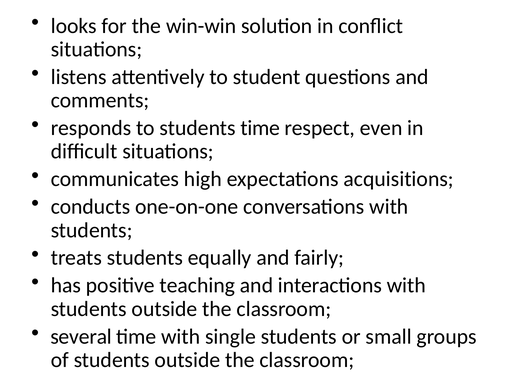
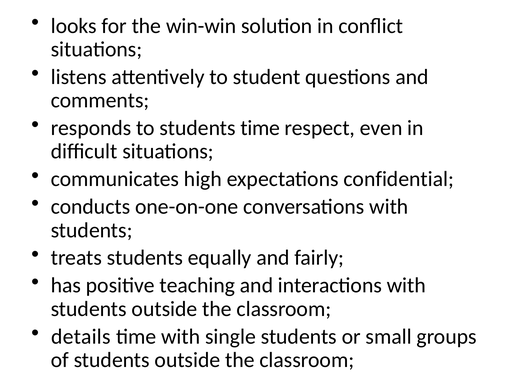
acquisitions: acquisitions -> confidential (399, 179)
several: several -> details (81, 336)
